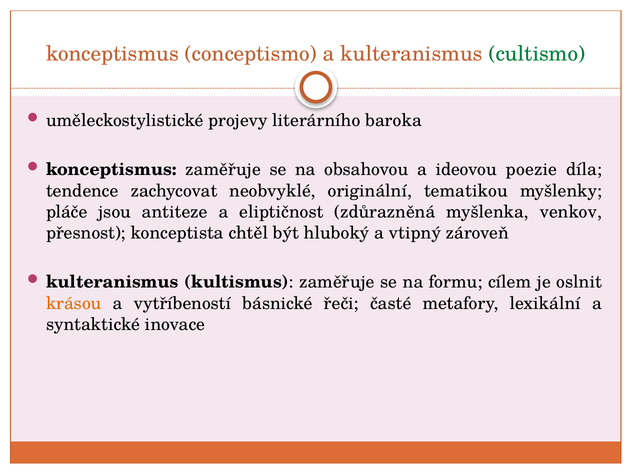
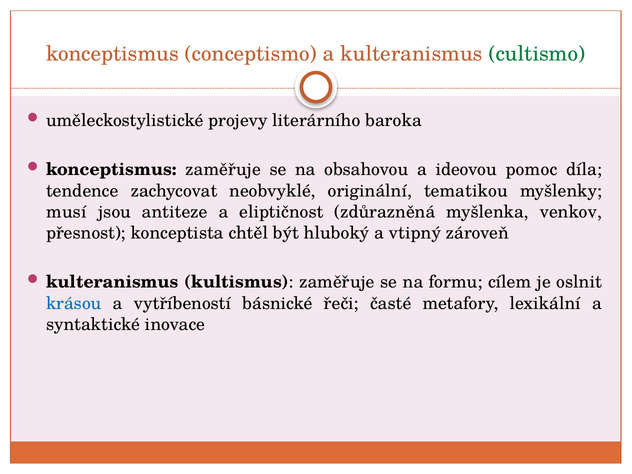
poezie: poezie -> pomoc (532, 170)
pláče: pláče -> musí (67, 212)
krásou colour: orange -> blue (74, 303)
